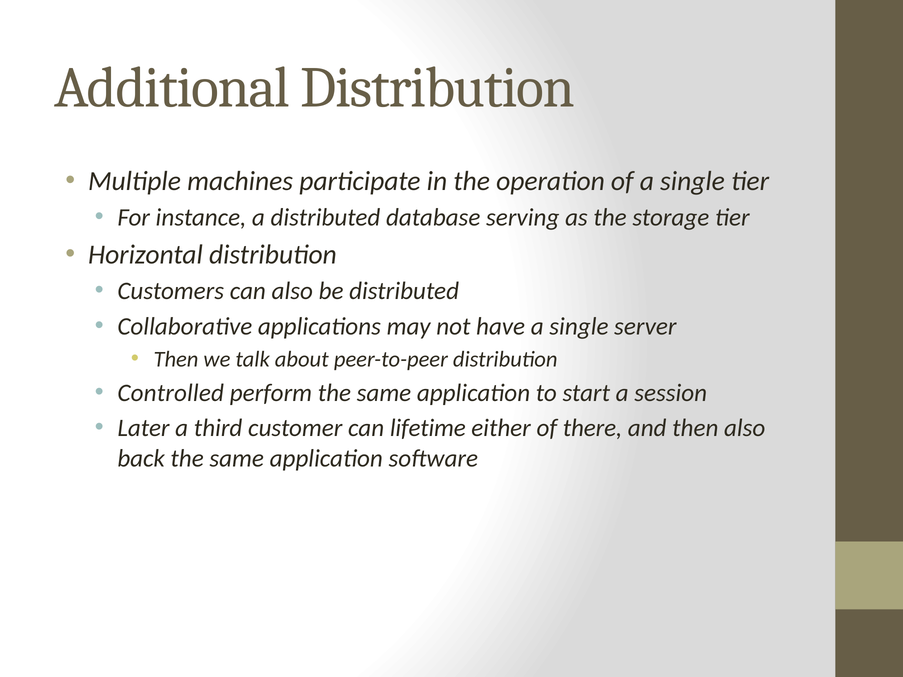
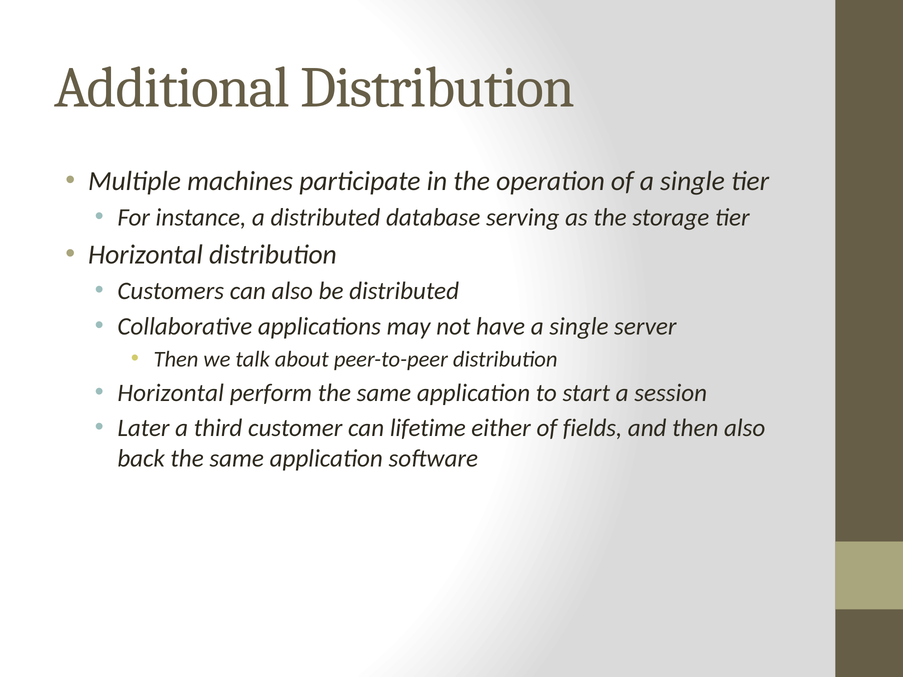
Controlled: Controlled -> Horizontal (171, 393)
there: there -> fields (593, 428)
